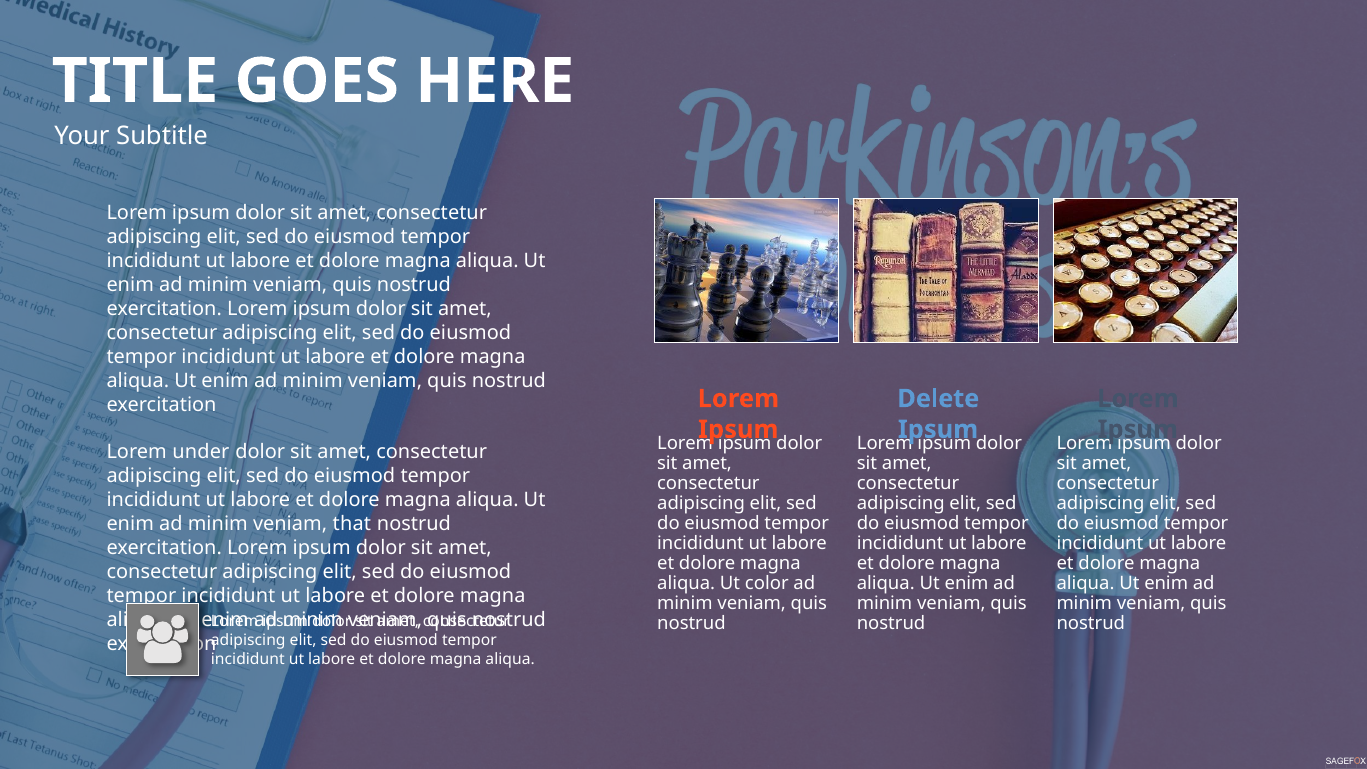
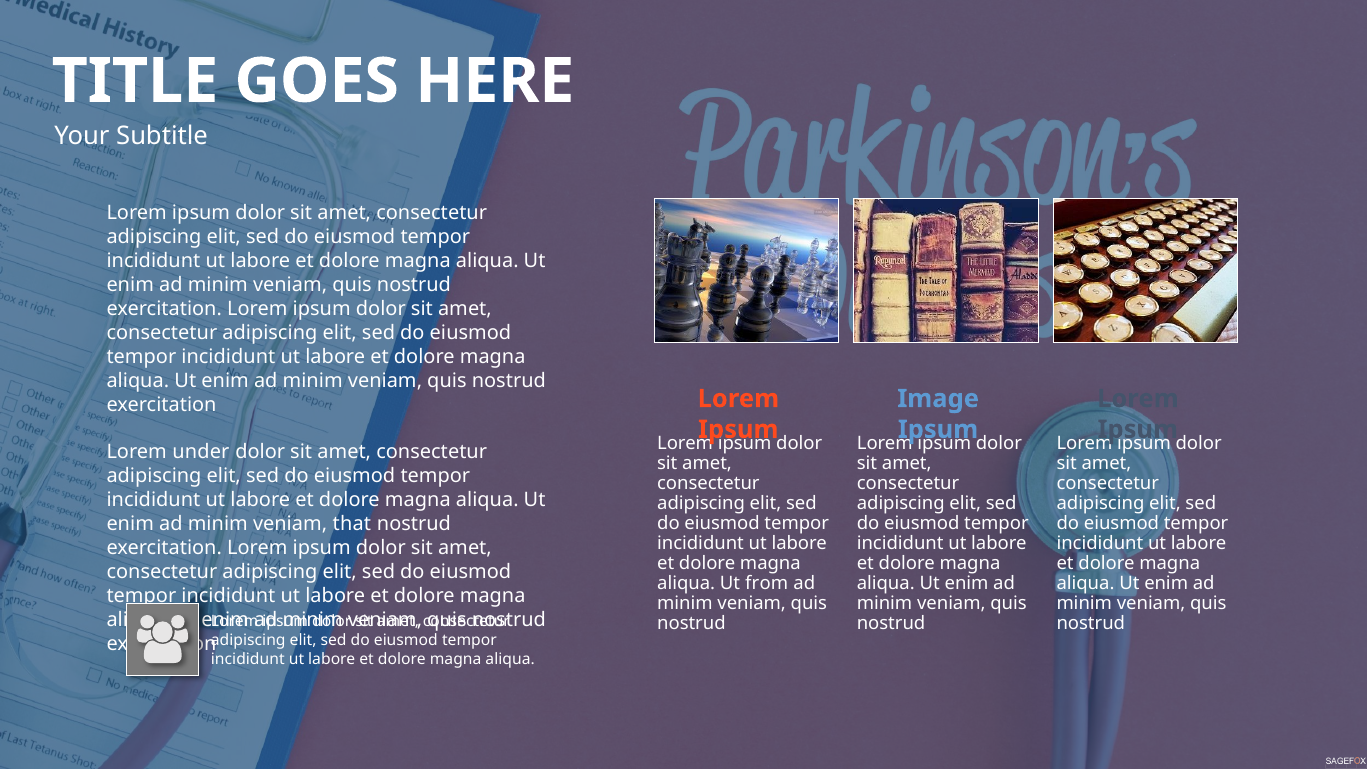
Delete: Delete -> Image (938, 399)
color: color -> from (767, 583)
